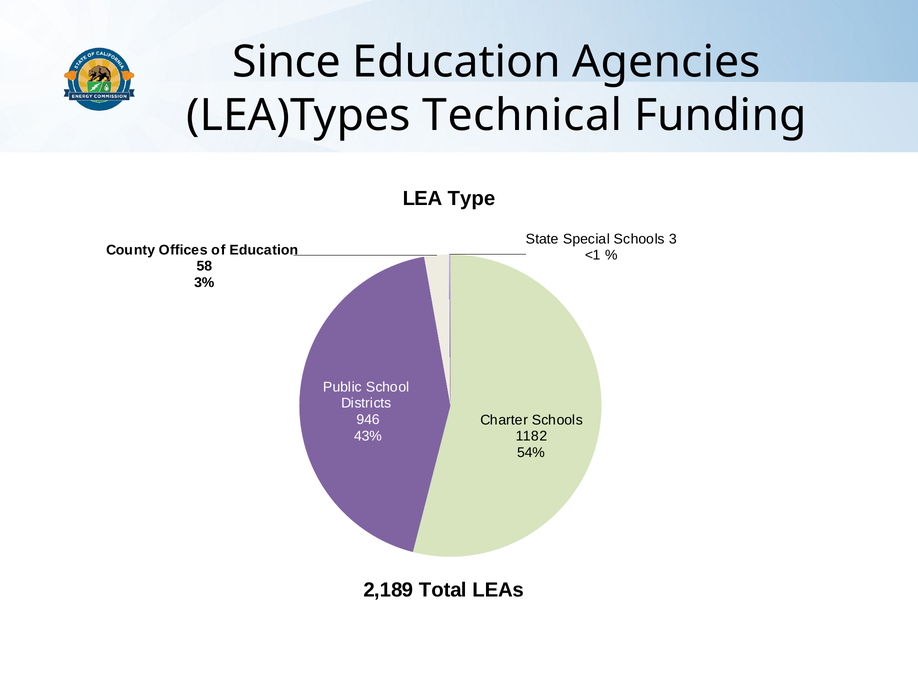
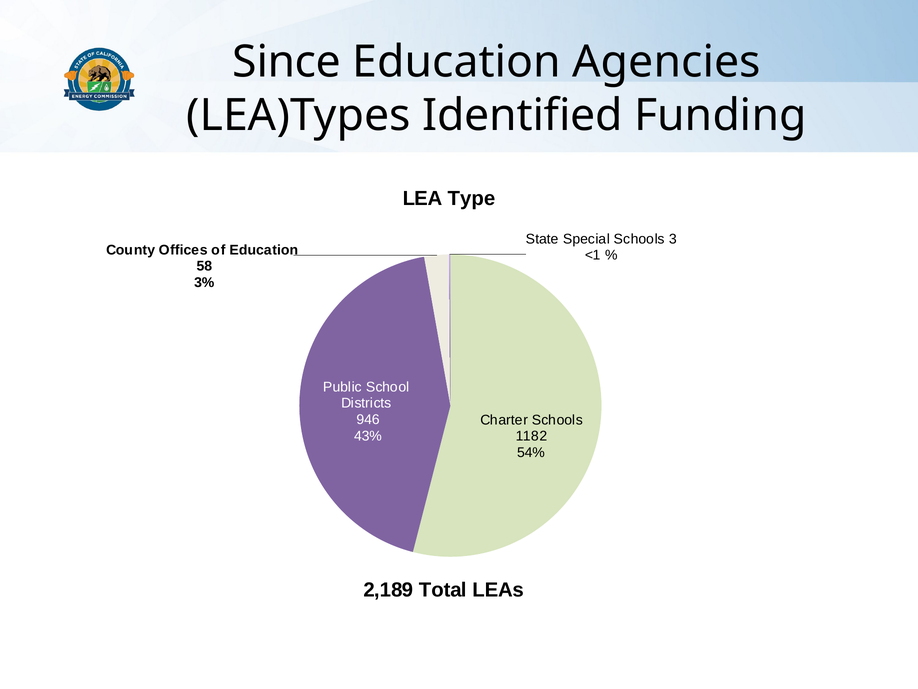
Technical: Technical -> Identified (523, 116)
